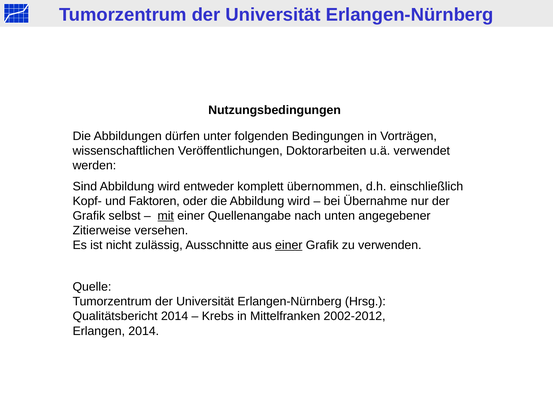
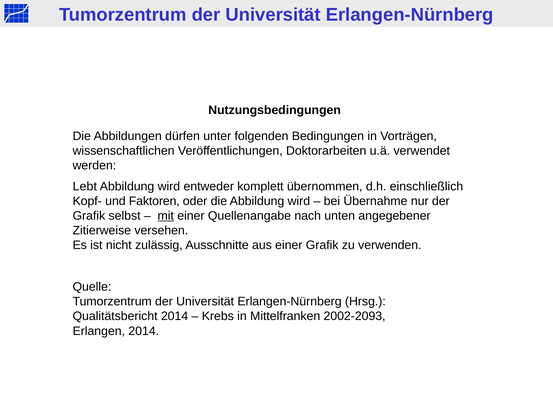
Sind: Sind -> Lebt (85, 187)
einer underline: present -> none (289, 246)
2002-2012: 2002-2012 -> 2002-2093 (355, 317)
